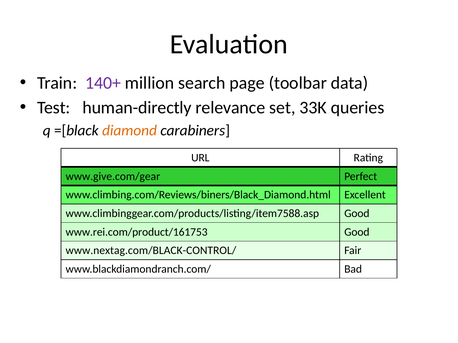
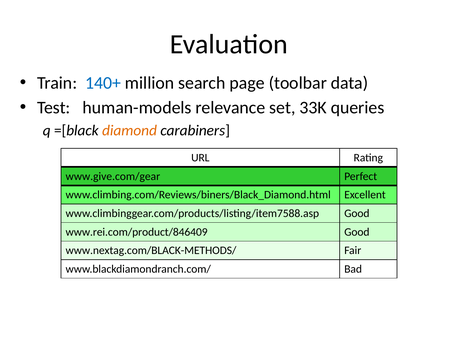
140+ colour: purple -> blue (103, 83)
human-directly: human-directly -> human-models (137, 108)
www.rei.com/product/161753: www.rei.com/product/161753 -> www.rei.com/product/846409 (137, 232)
www.nextag.com/BLACK-CONTROL/: www.nextag.com/BLACK-CONTROL/ -> www.nextag.com/BLACK-METHODS/ (151, 251)
